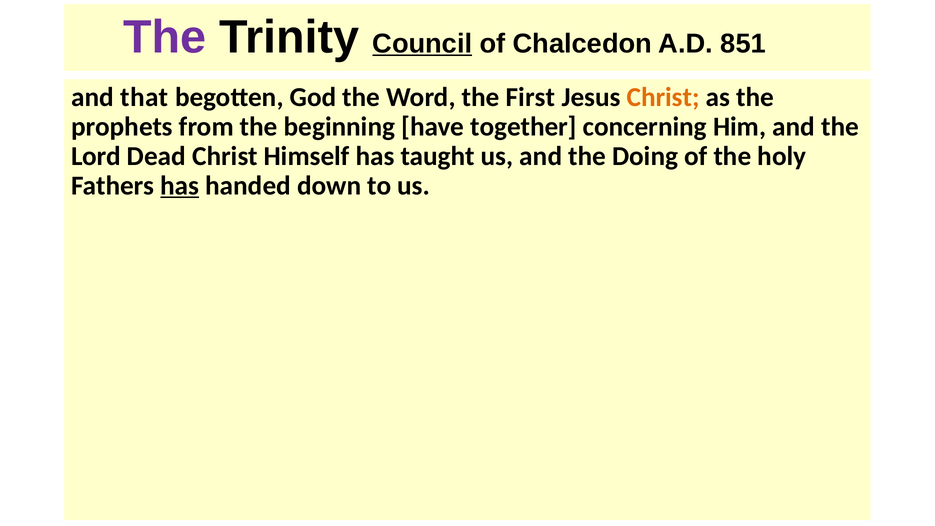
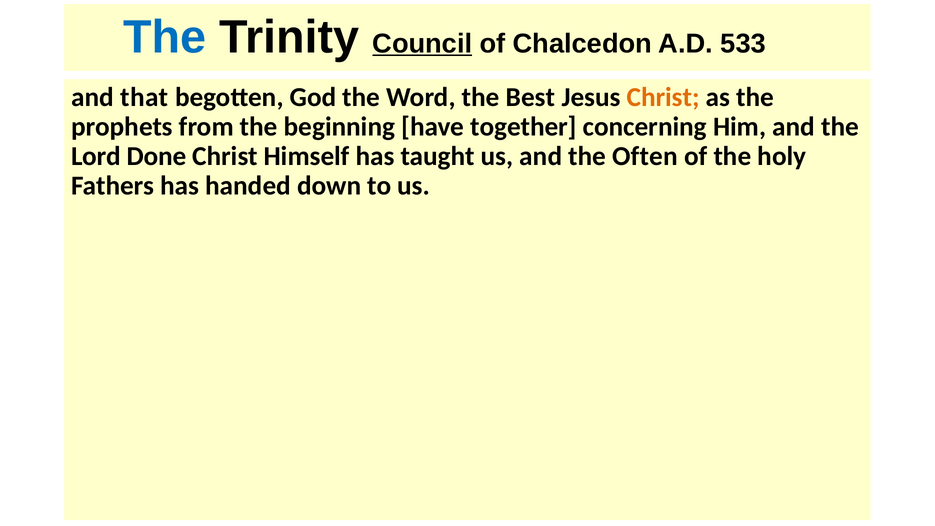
The colour: purple -> blue (165, 37)
851: 851 -> 533 (743, 44)
First: First -> Best (530, 97)
Dead: Dead -> Done (157, 156)
Doing: Doing -> Often (645, 156)
has underline: present -> none (180, 186)
